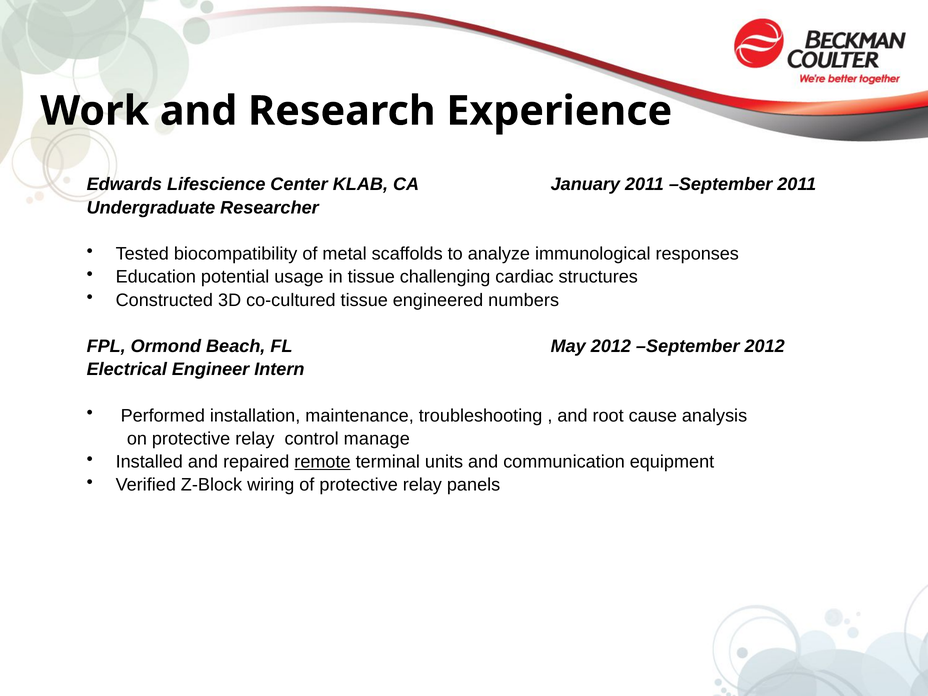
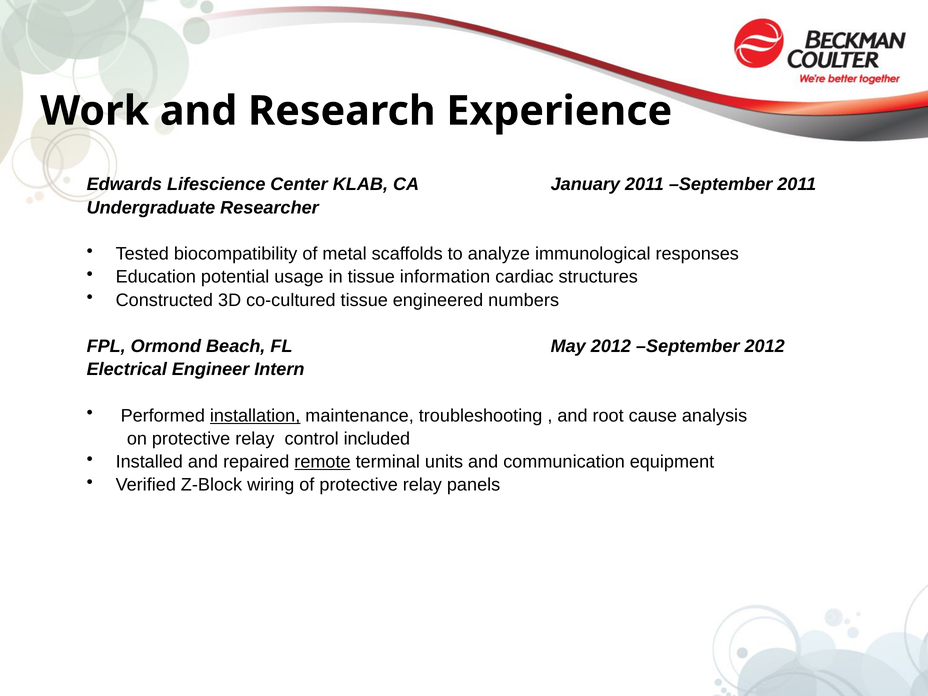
challenging: challenging -> information (445, 277)
installation underline: none -> present (255, 416)
manage: manage -> included (377, 439)
